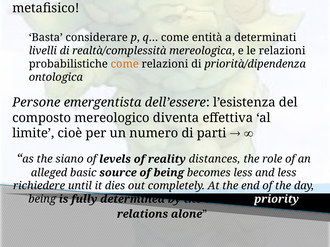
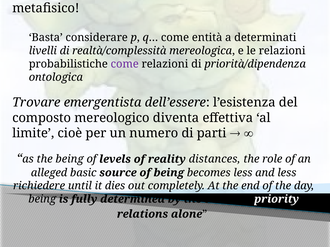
come colour: orange -> purple (125, 64)
Persone: Persone -> Trovare (36, 103)
the siano: siano -> being (70, 159)
